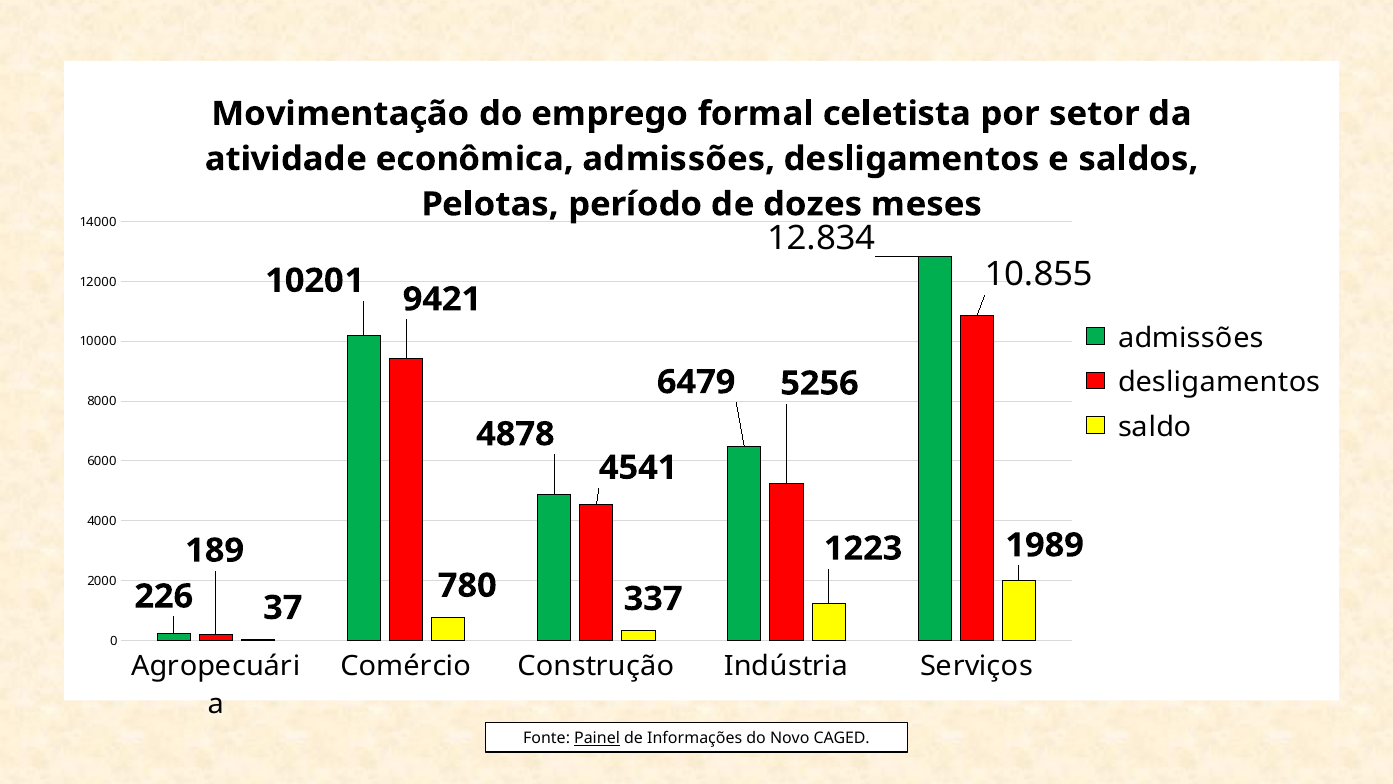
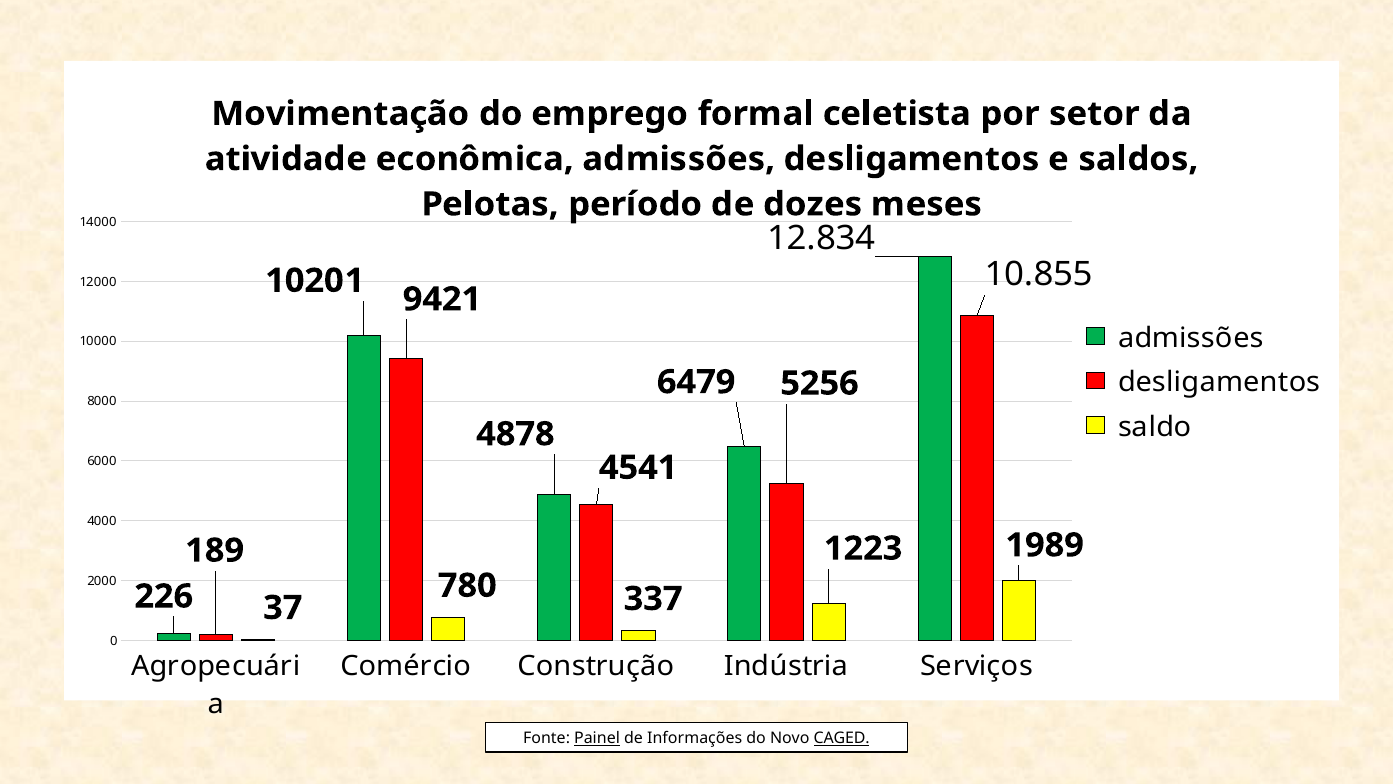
CAGED underline: none -> present (842, 738)
